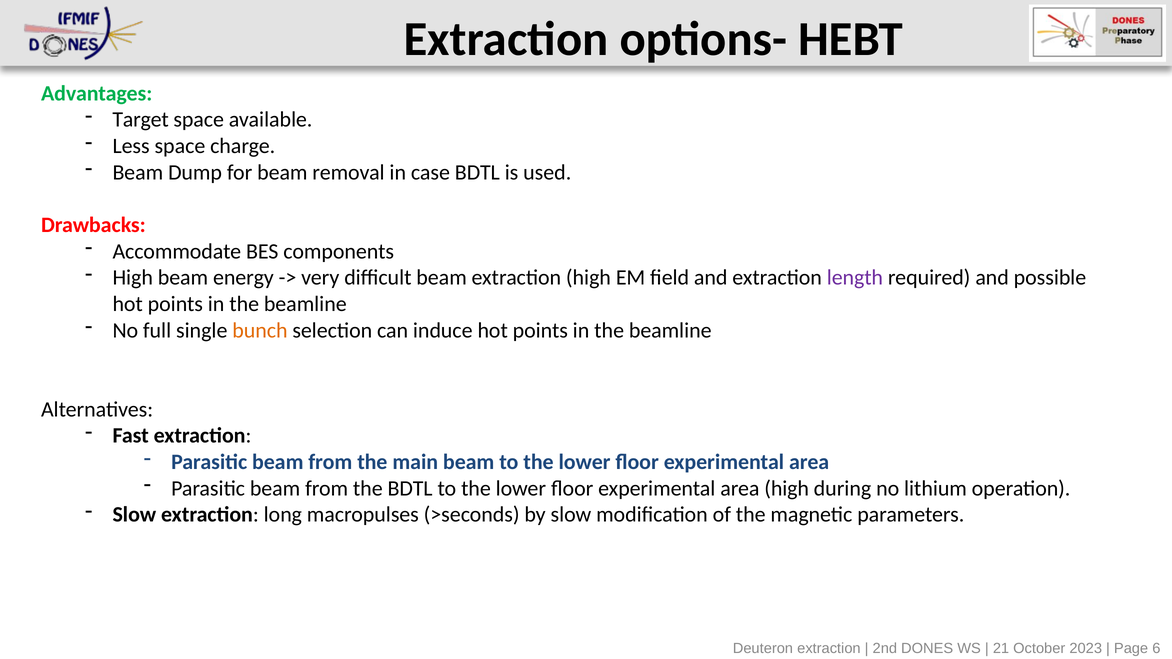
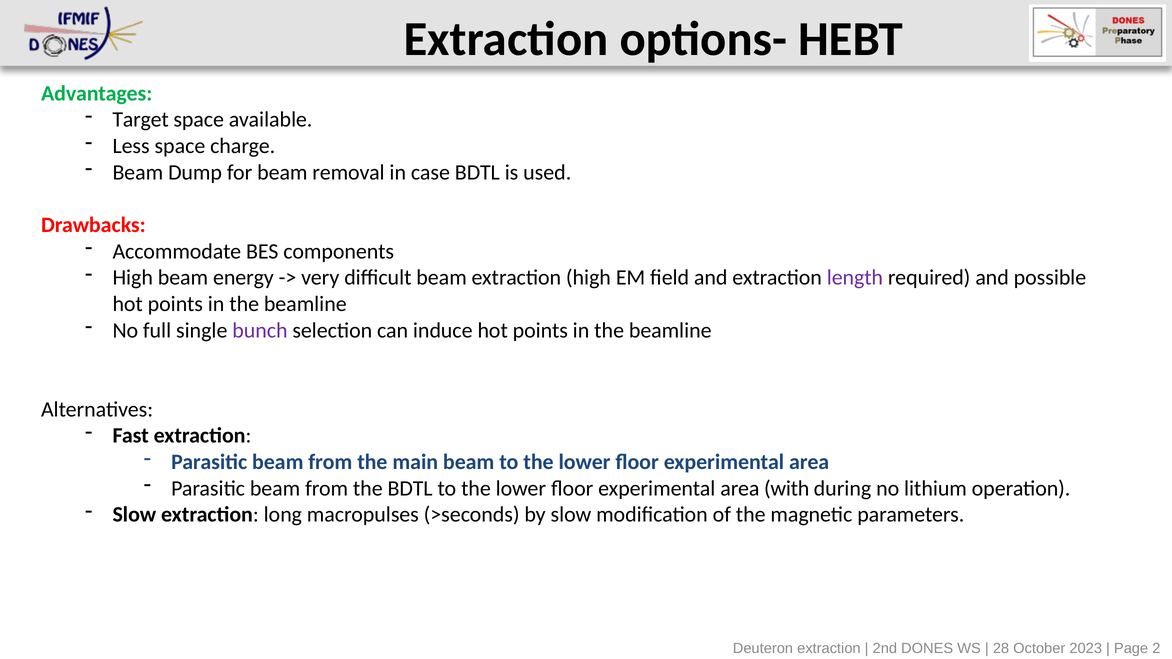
bunch colour: orange -> purple (260, 331)
area high: high -> with (787, 489)
21: 21 -> 28 (1001, 649)
6: 6 -> 2 (1156, 649)
